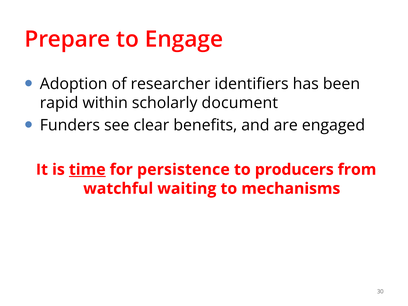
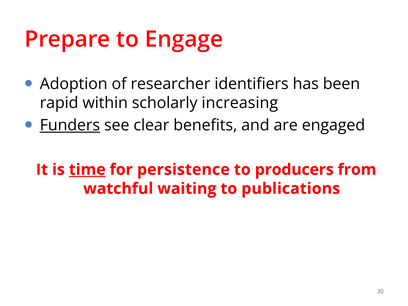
document: document -> increasing (240, 103)
Funders underline: none -> present (70, 125)
mechanisms: mechanisms -> publications (291, 189)
